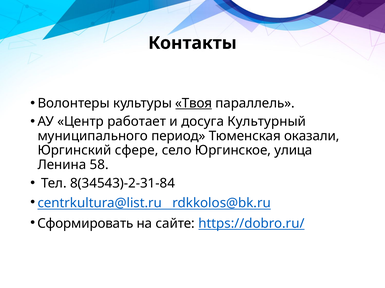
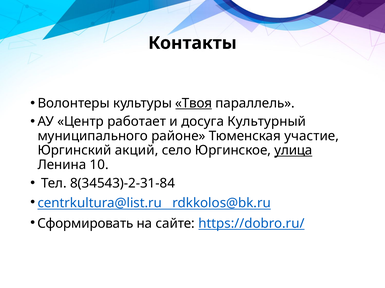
период: период -> районе (178, 136)
оказали: оказали -> участие (312, 136)
сфере: сфере -> акций (137, 151)
улица underline: none -> present (293, 151)
58: 58 -> 10 (99, 165)
